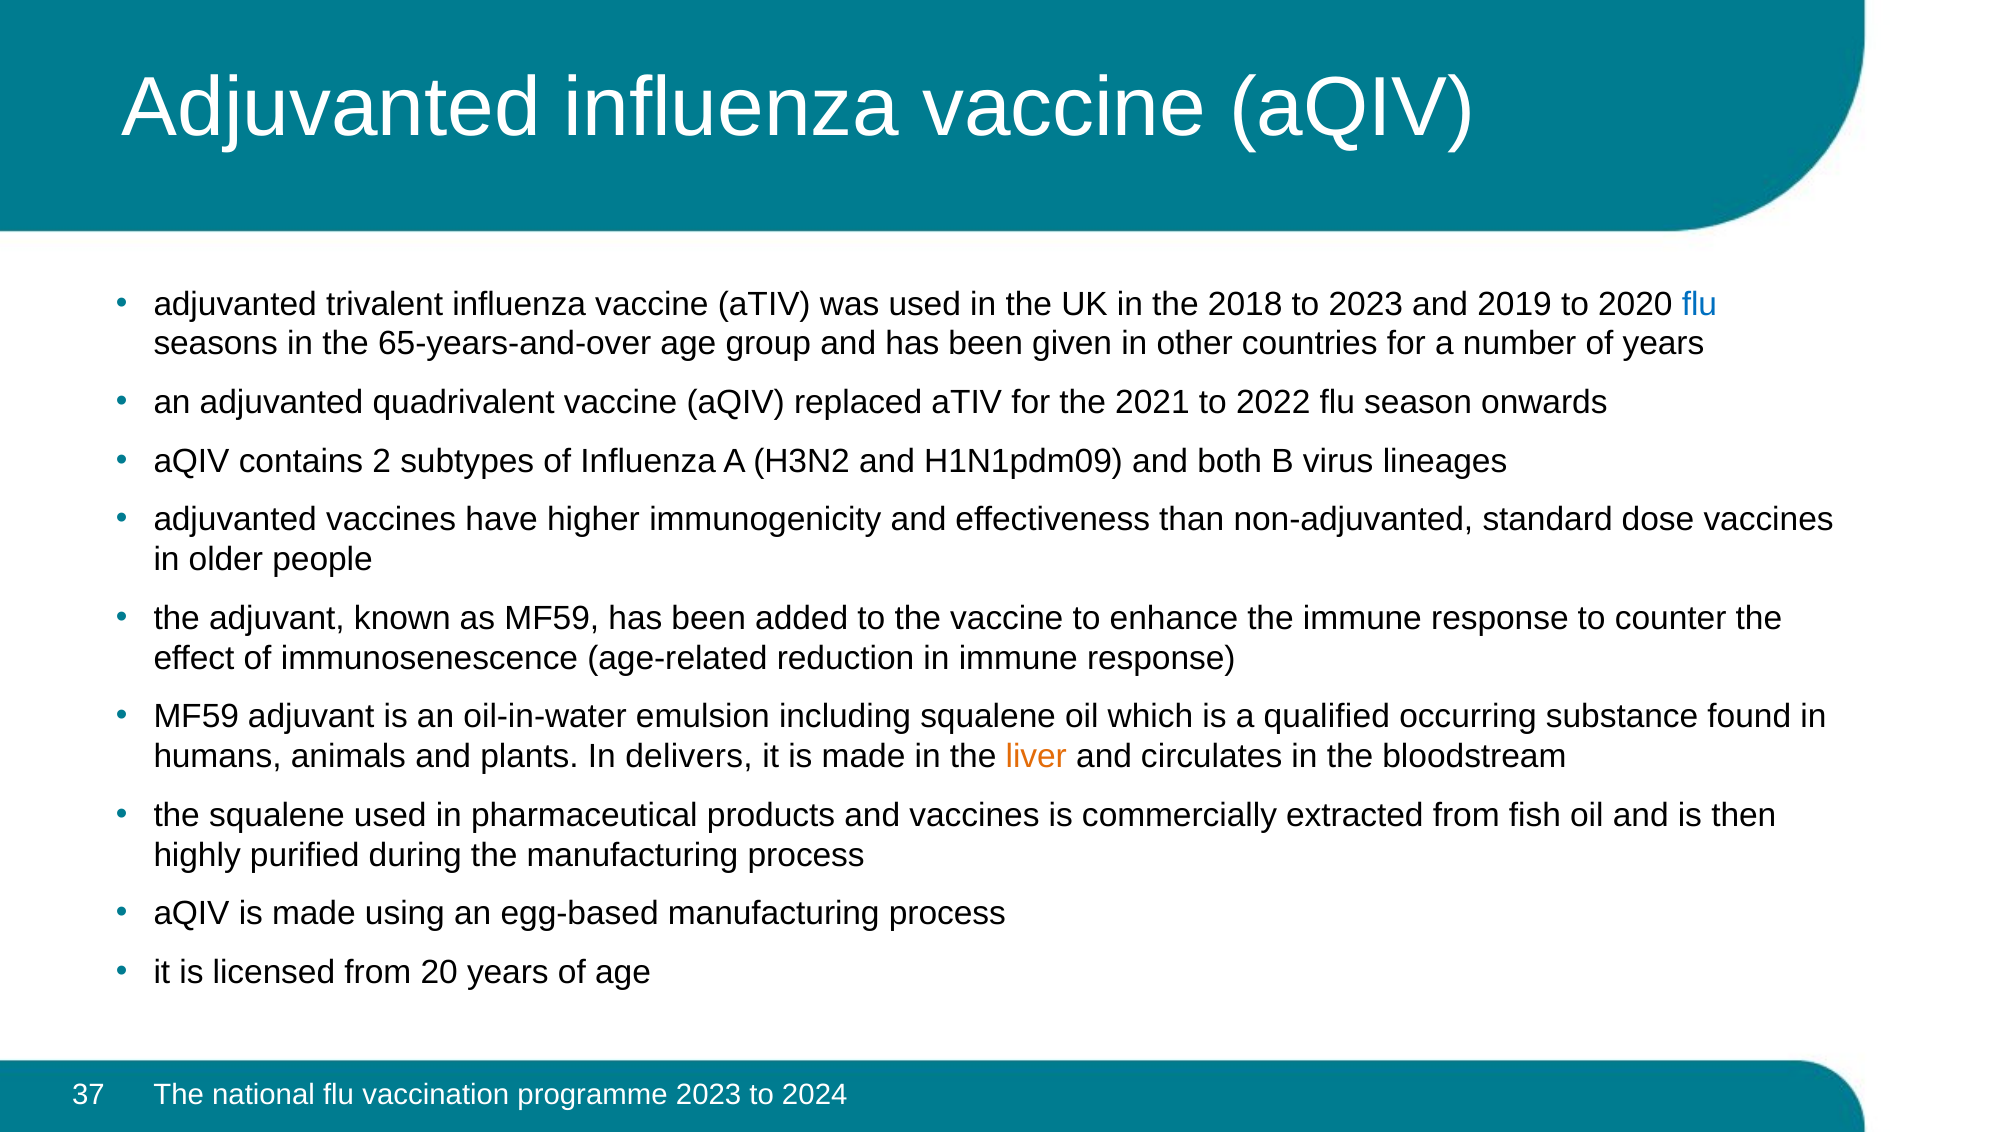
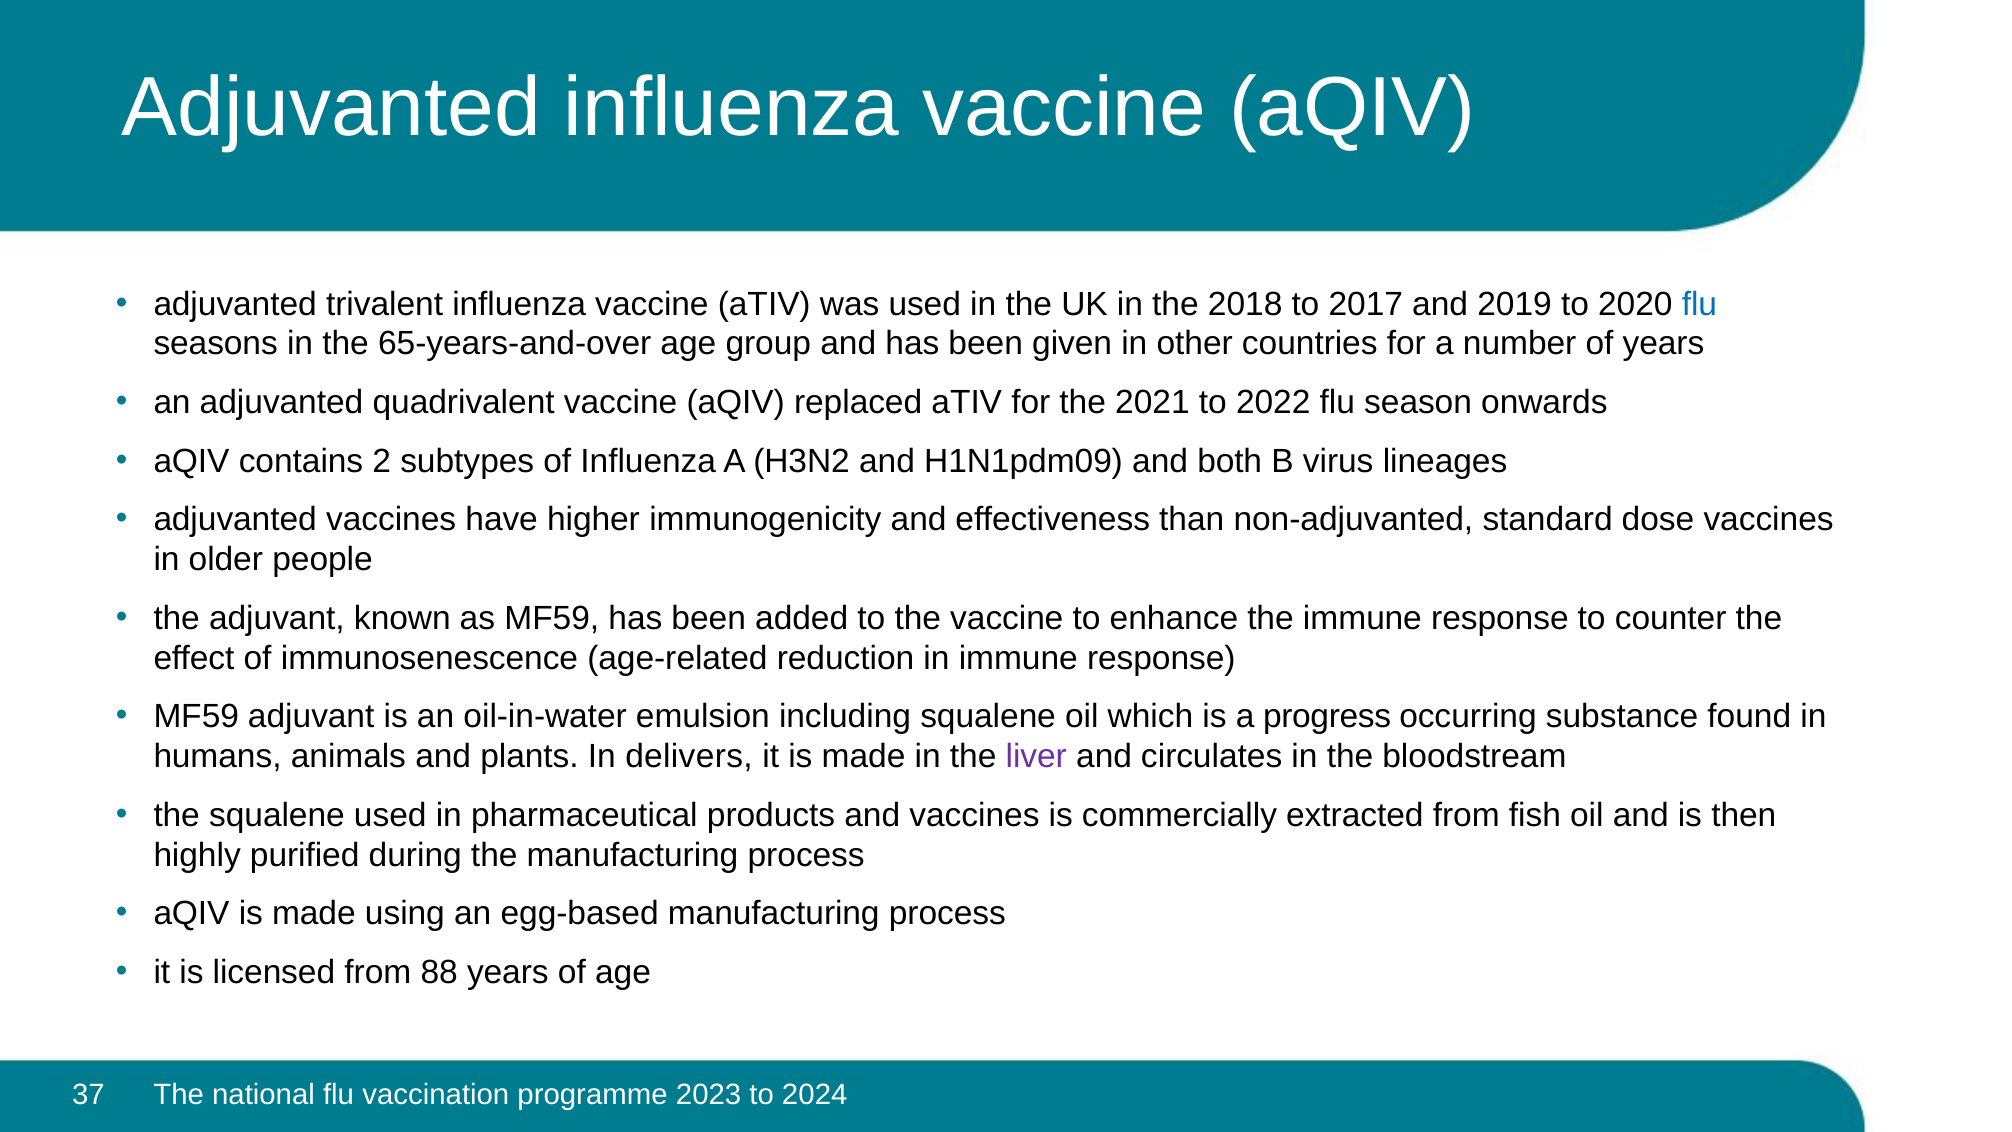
to 2023: 2023 -> 2017 (1366, 304)
qualified: qualified -> progress (1327, 717)
liver colour: orange -> purple (1036, 756)
20: 20 -> 88 (439, 972)
